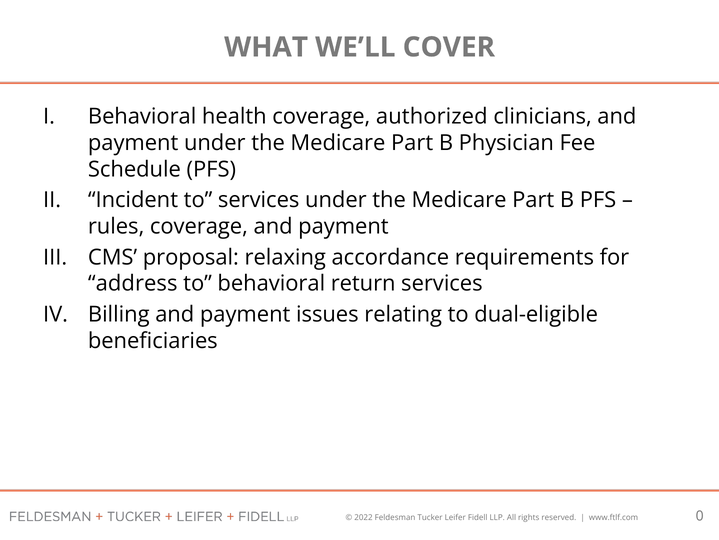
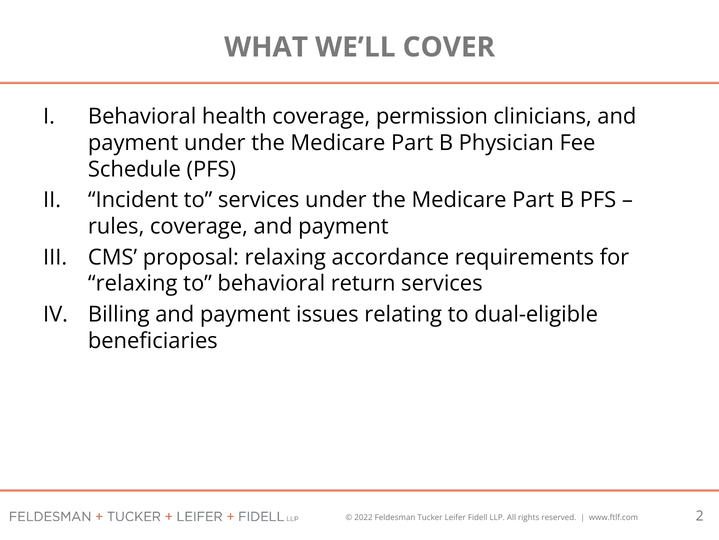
authorized: authorized -> permission (432, 116)
address: address -> relaxing (133, 283)
0: 0 -> 2 (700, 515)
